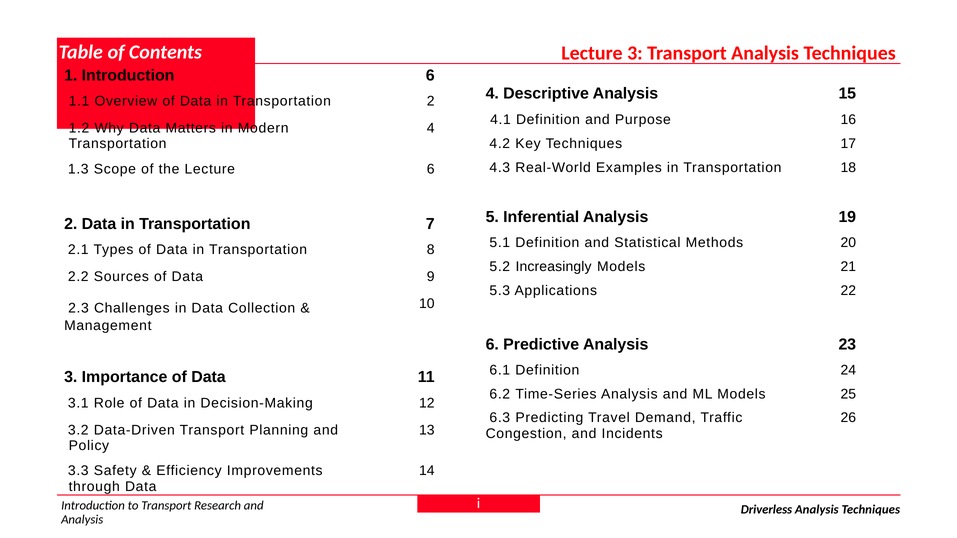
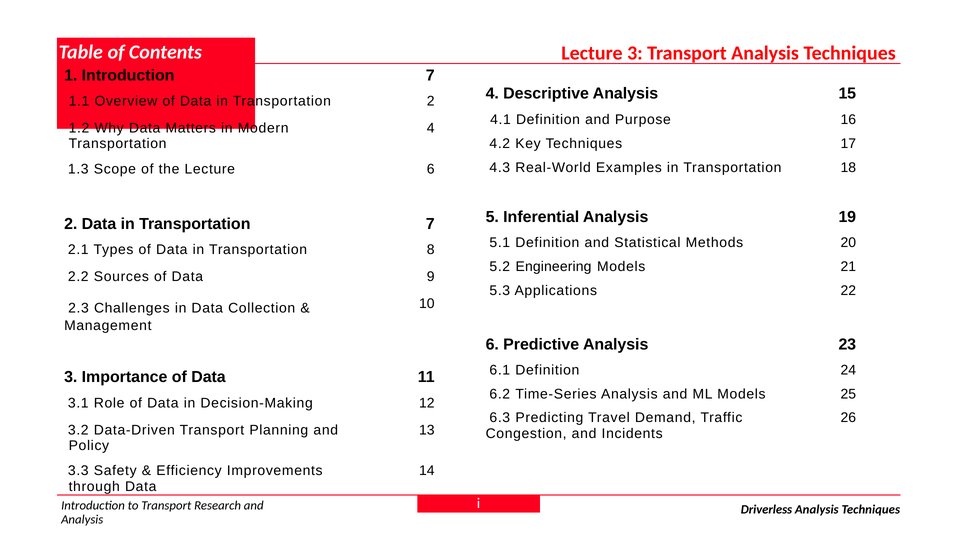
Introduction 6: 6 -> 7 (430, 75)
Increasingly: Increasingly -> Engineering (554, 267)
